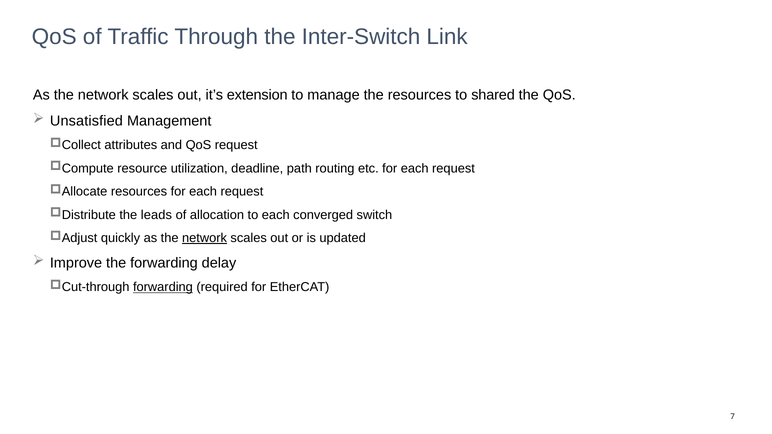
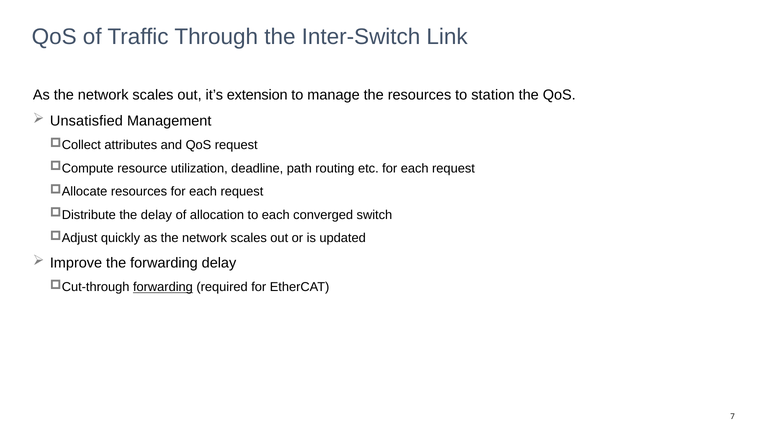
shared: shared -> station (493, 95)
the leads: leads -> delay (156, 215)
network underline: present -> none (205, 238)
